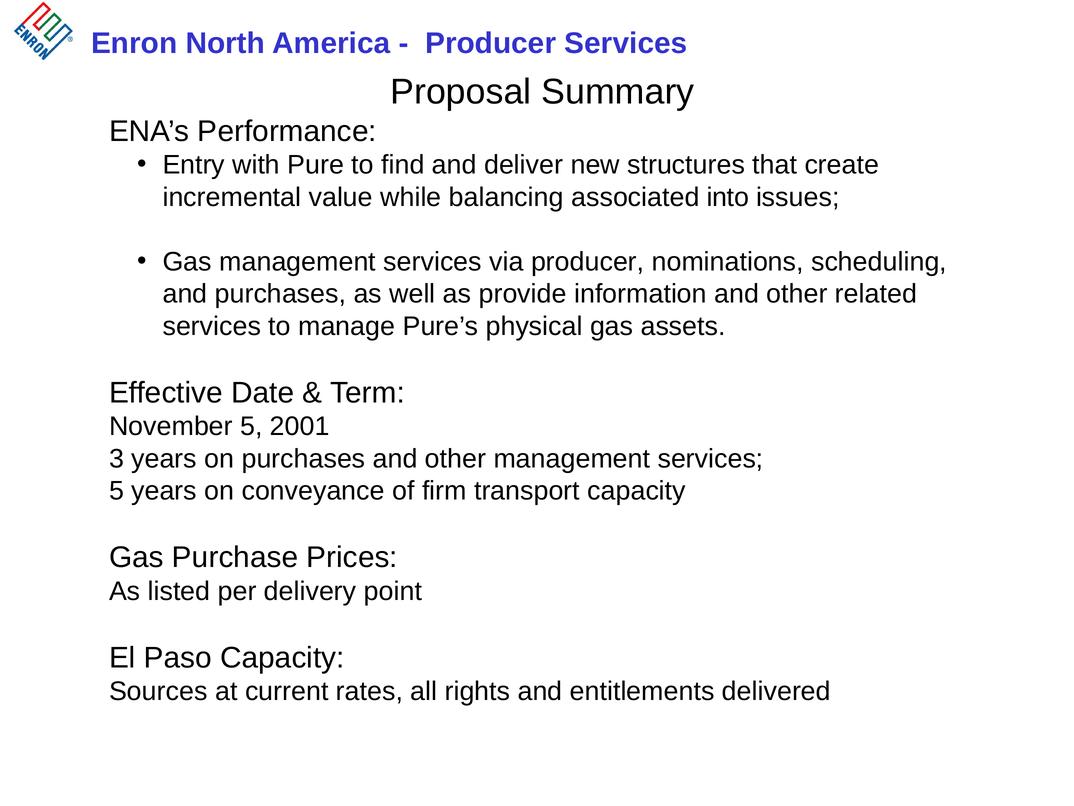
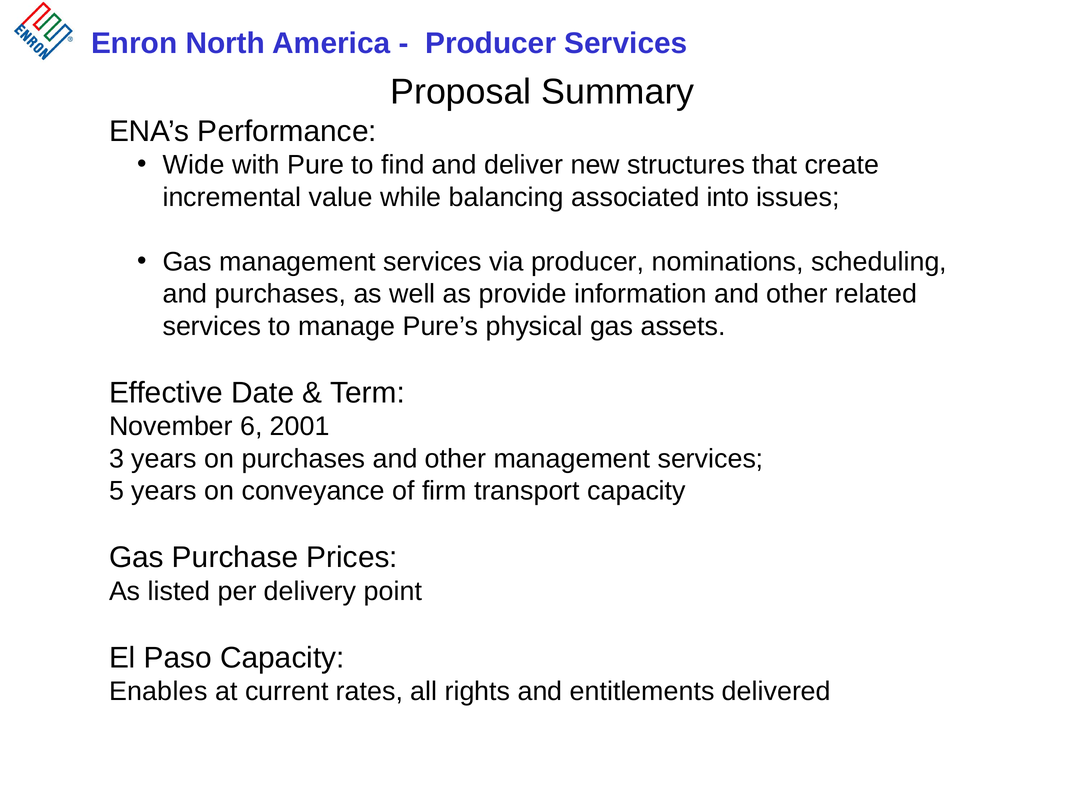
Entry: Entry -> Wide (194, 165)
November 5: 5 -> 6 (251, 426)
Sources: Sources -> Enables (158, 691)
